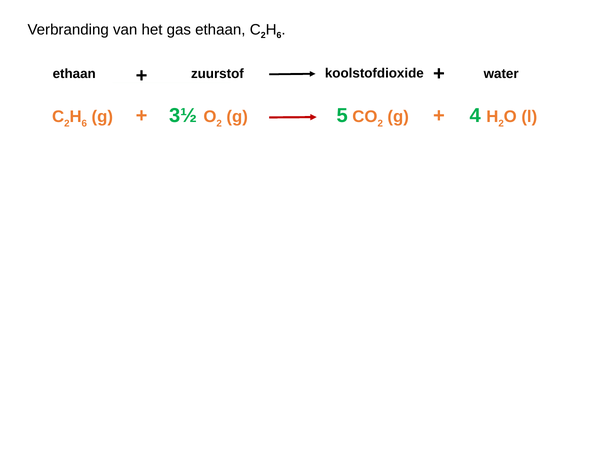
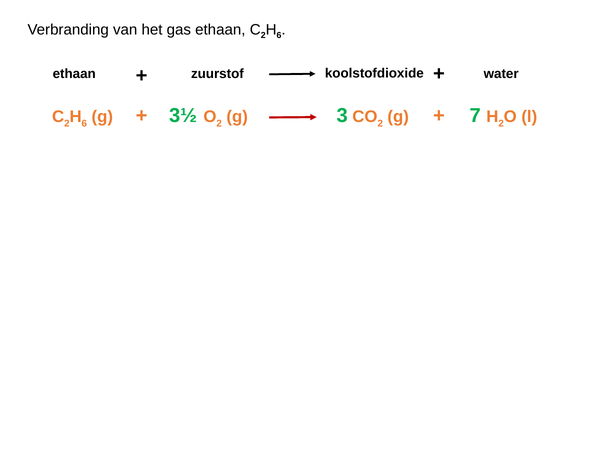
5: 5 -> 3 (342, 116)
4: 4 -> 7 (475, 116)
